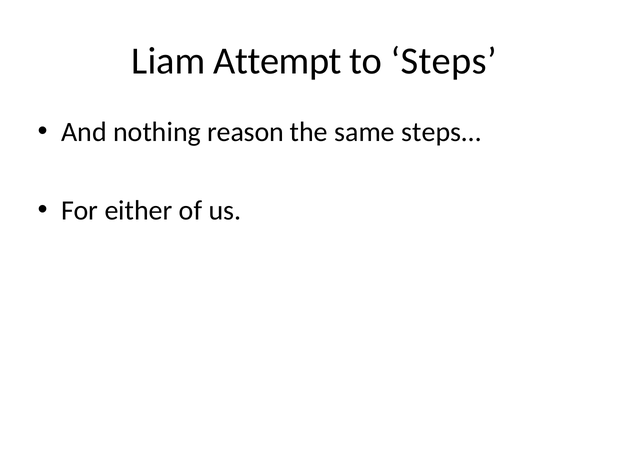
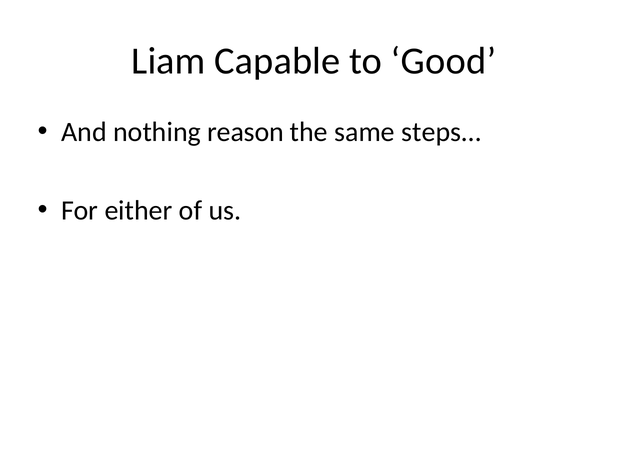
Attempt: Attempt -> Capable (277, 61)
Steps: Steps -> Good (444, 61)
